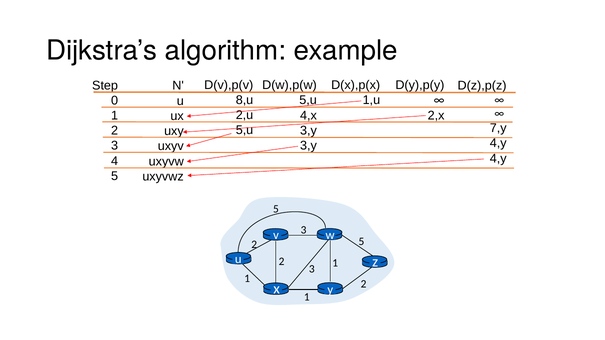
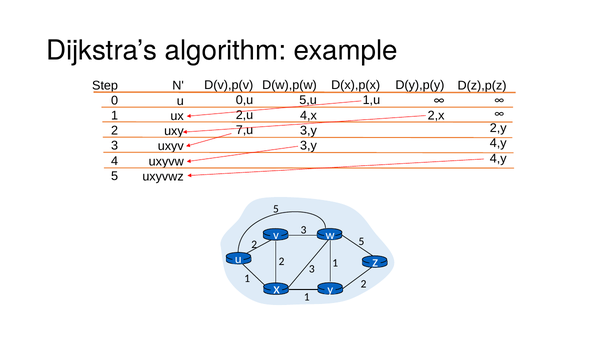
8,u: 8,u -> 0,u (245, 100)
7,y: 7,y -> 2,y (498, 128)
5,u: 5,u -> 7,u (245, 130)
